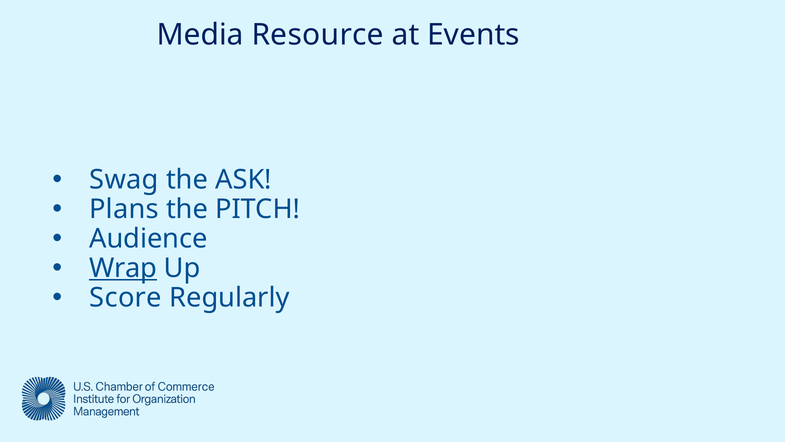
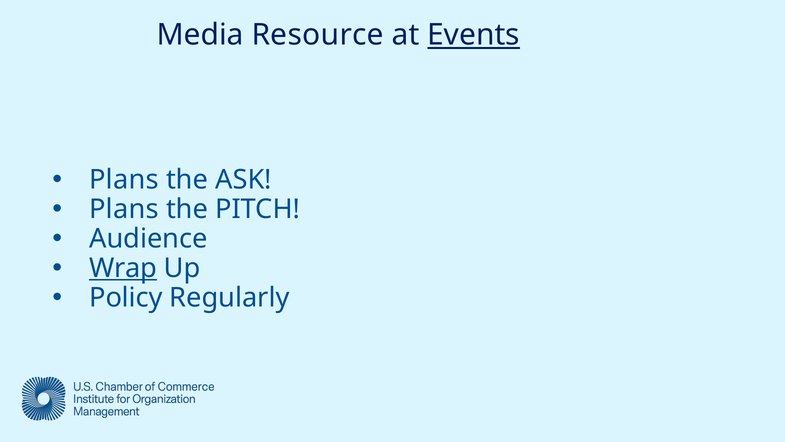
Events underline: none -> present (474, 35)
Swag: Swag -> Plans (124, 180)
Score: Score -> Policy (126, 297)
